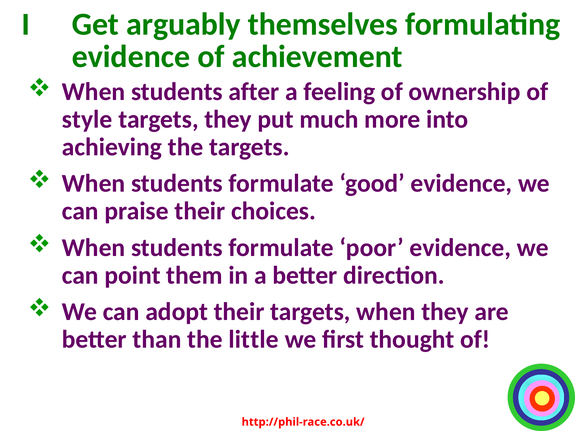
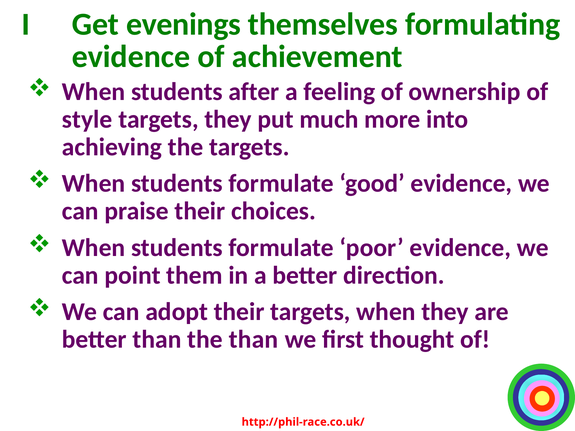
arguably: arguably -> evenings (184, 24)
the little: little -> than (254, 340)
